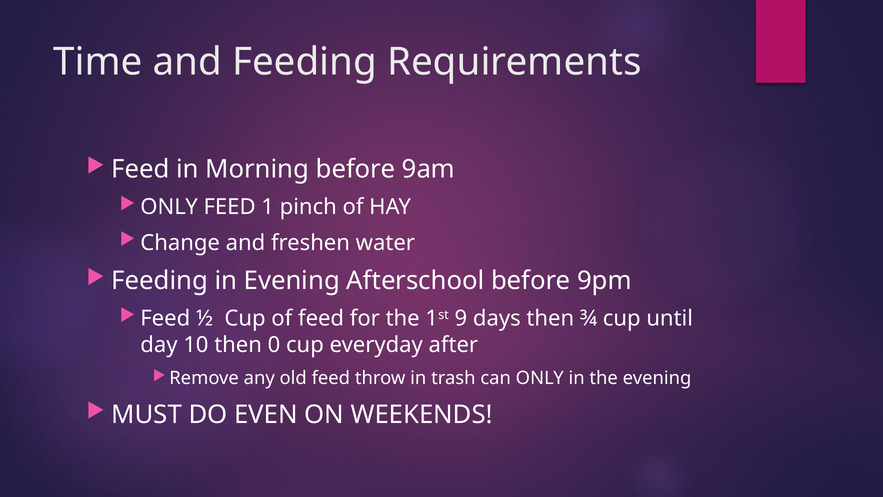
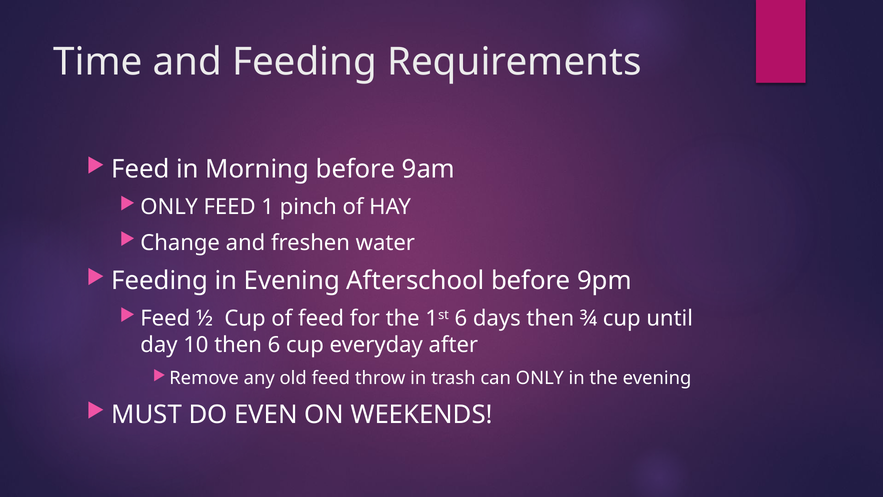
1st 9: 9 -> 6 (461, 318)
then 0: 0 -> 6 (274, 345)
